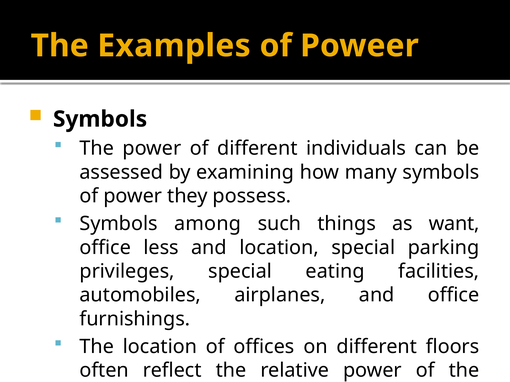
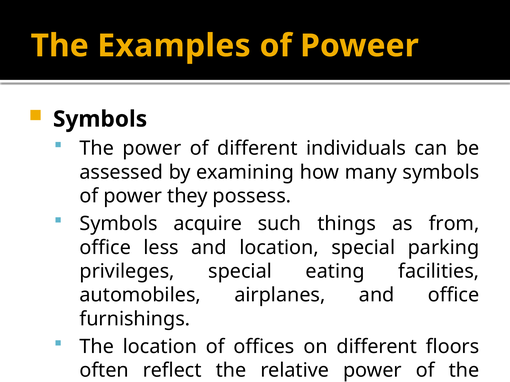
among: among -> acquire (208, 224)
want: want -> from (454, 224)
